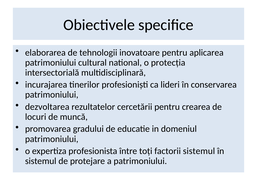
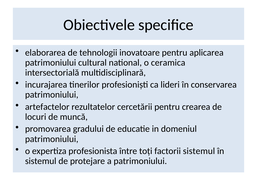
protecția: protecția -> ceramica (168, 62)
dezvoltarea: dezvoltarea -> artefactelor (47, 107)
